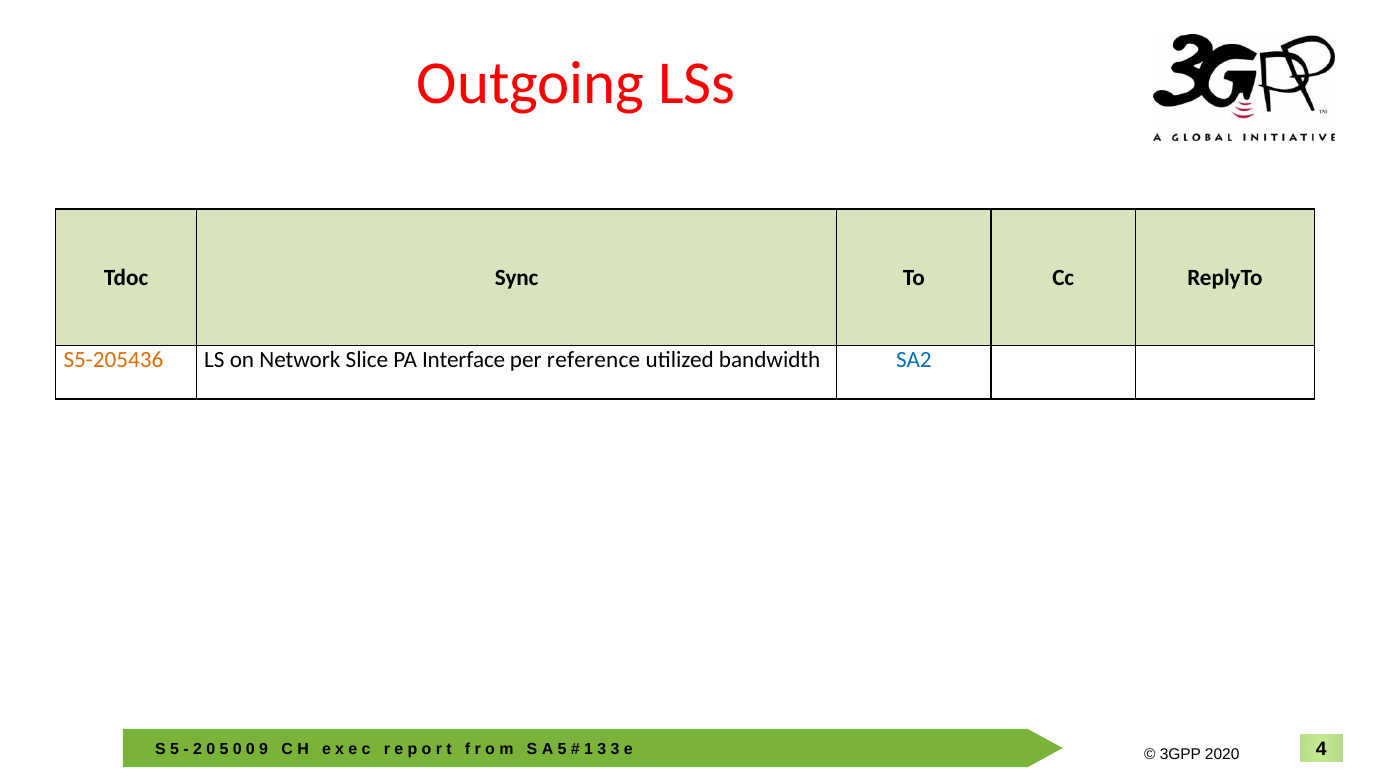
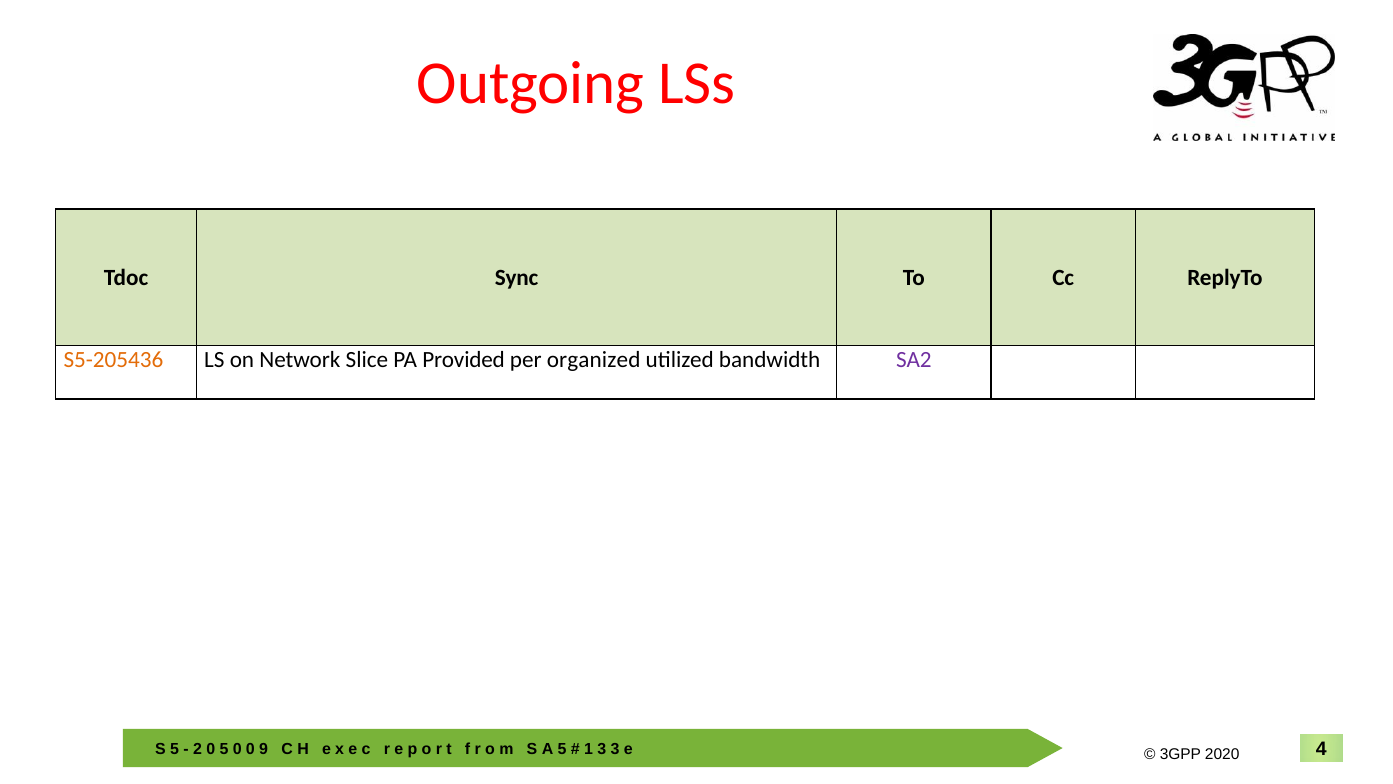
Interface: Interface -> Provided (464, 360)
reference: reference -> organized (594, 360)
SA2 colour: blue -> purple (914, 360)
